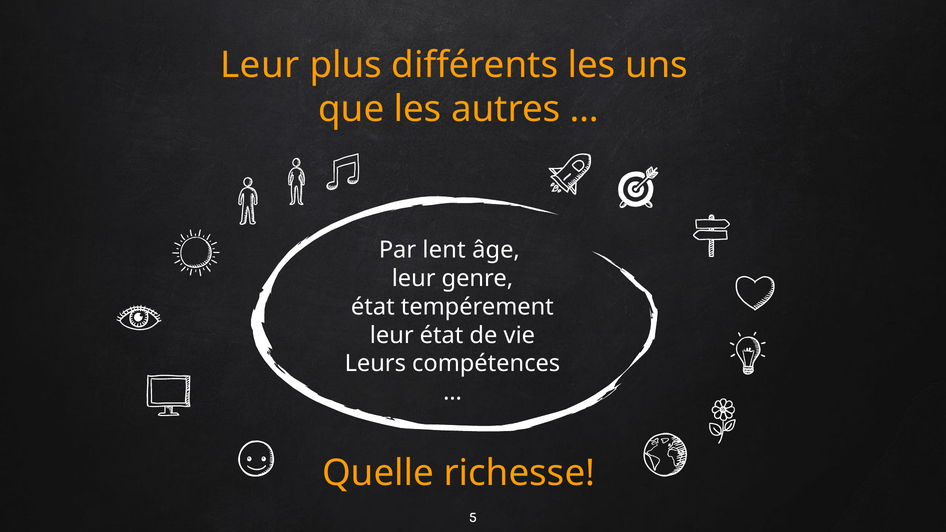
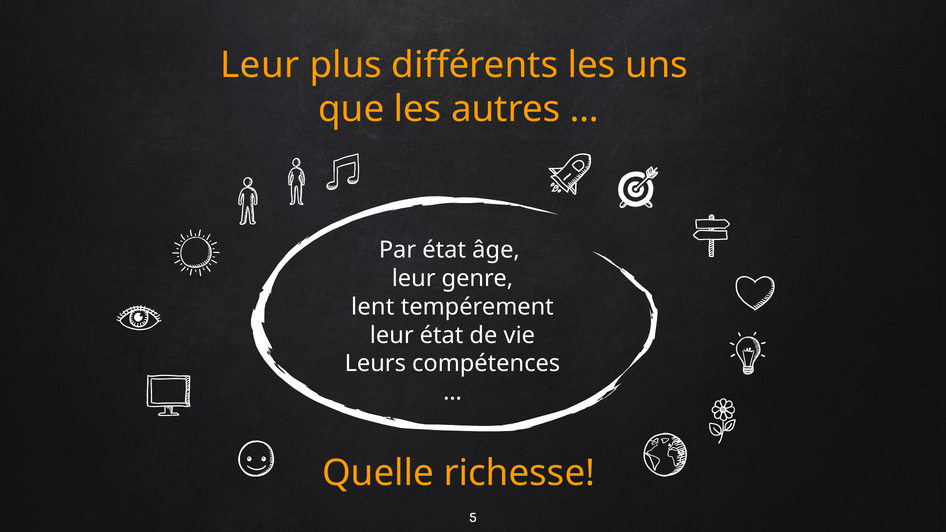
Par lent: lent -> état (444, 250)
état: état -> lent (373, 307)
